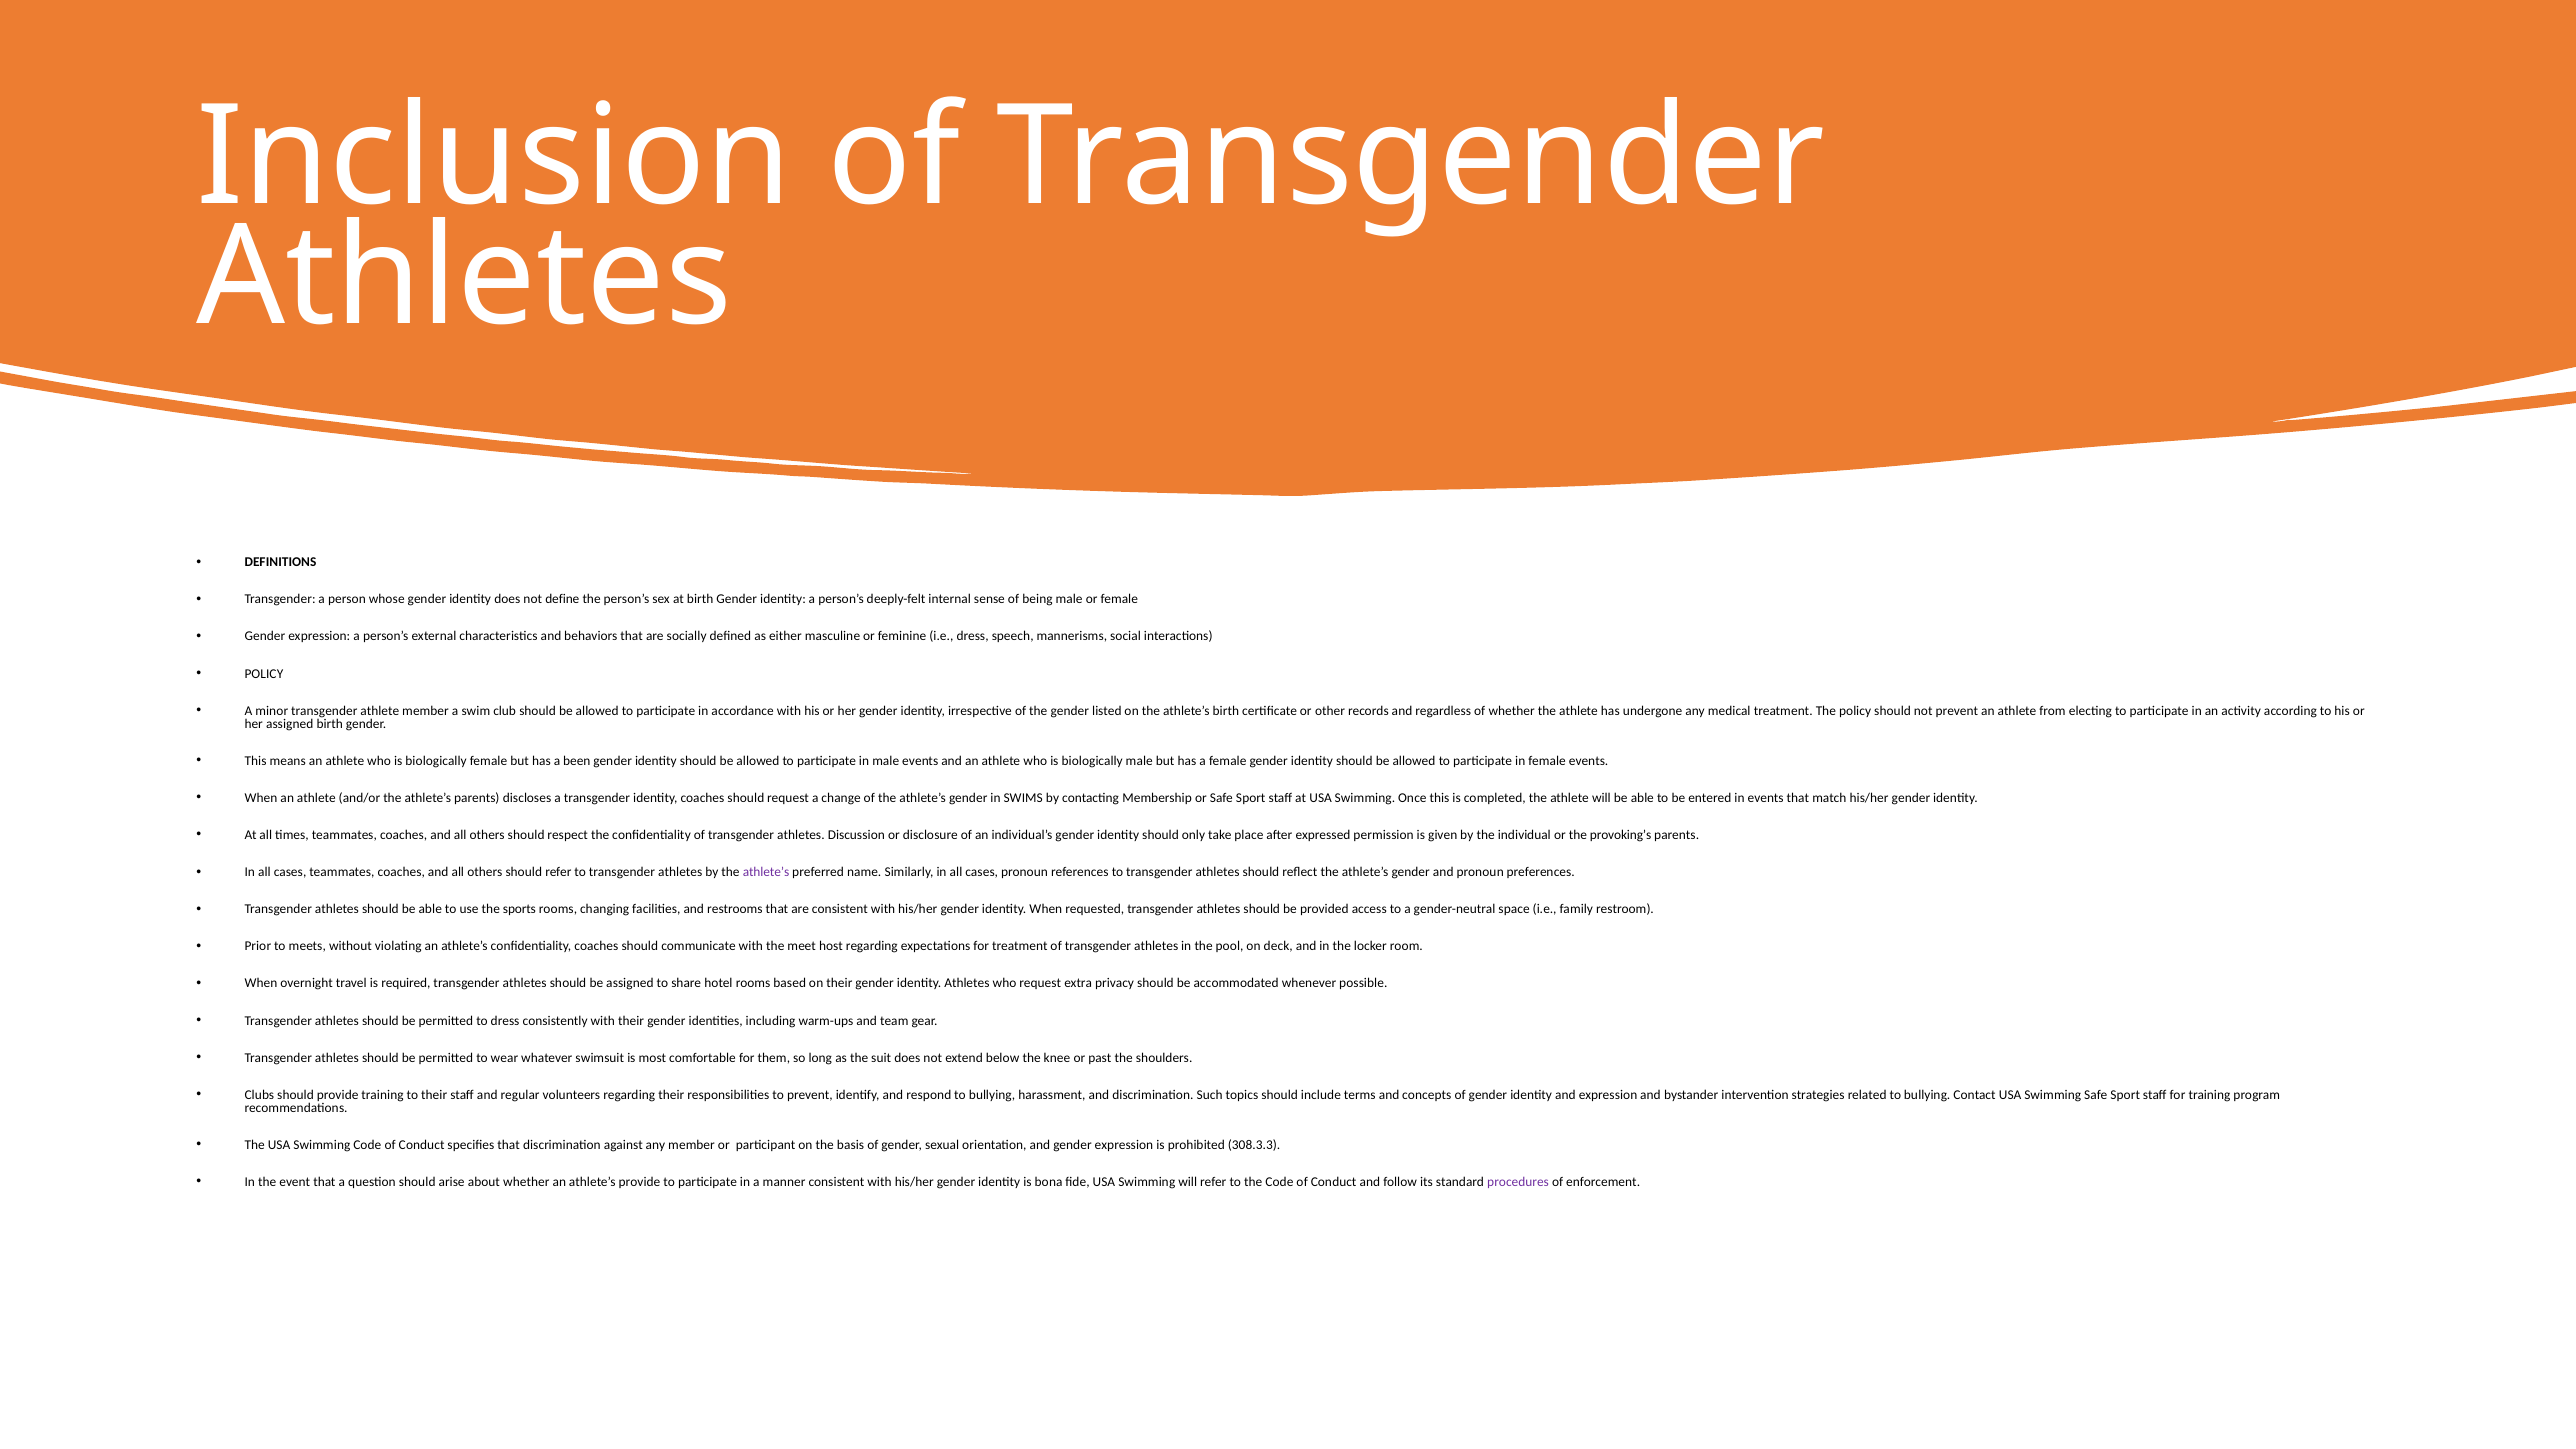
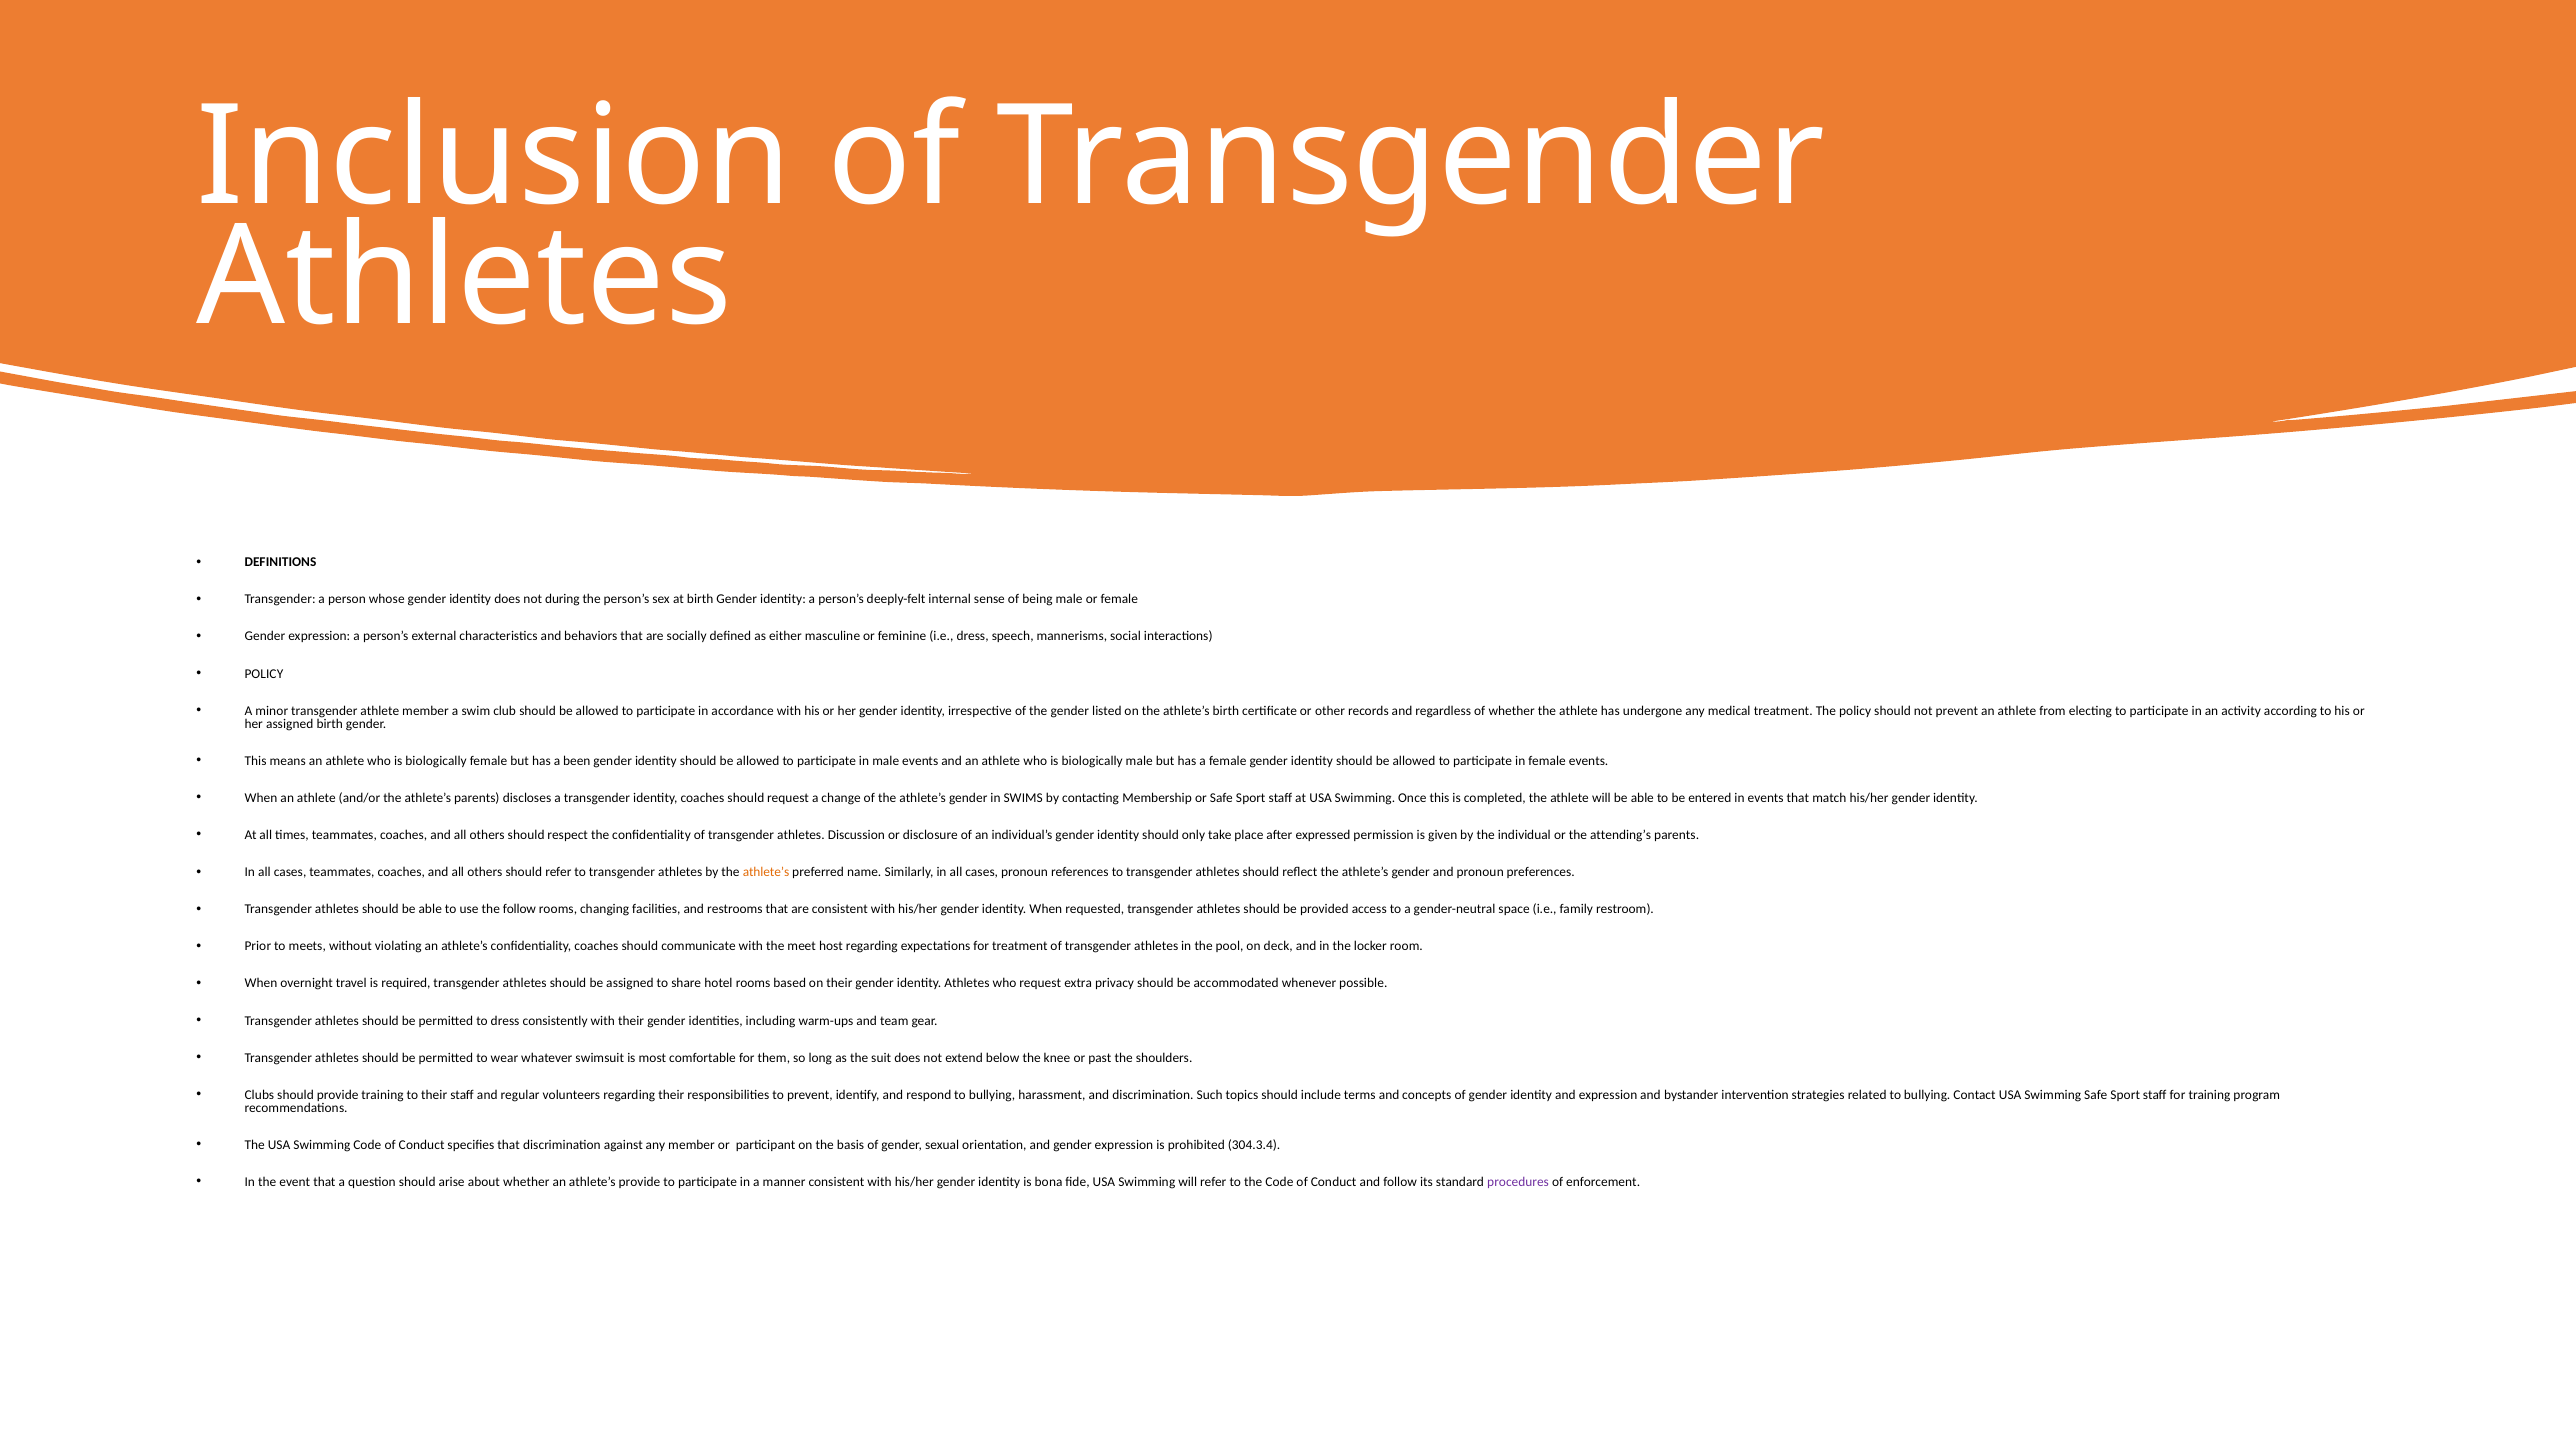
define: define -> during (562, 599)
provoking’s: provoking’s -> attending’s (1621, 835)
athlete’s colour: purple -> orange (766, 872)
the sports: sports -> follow (519, 909)
308.3.3: 308.3.3 -> 304.3.4 (1254, 1145)
